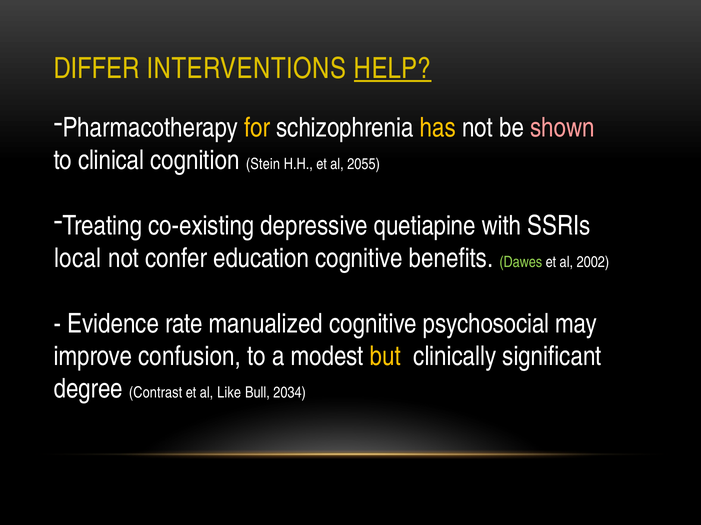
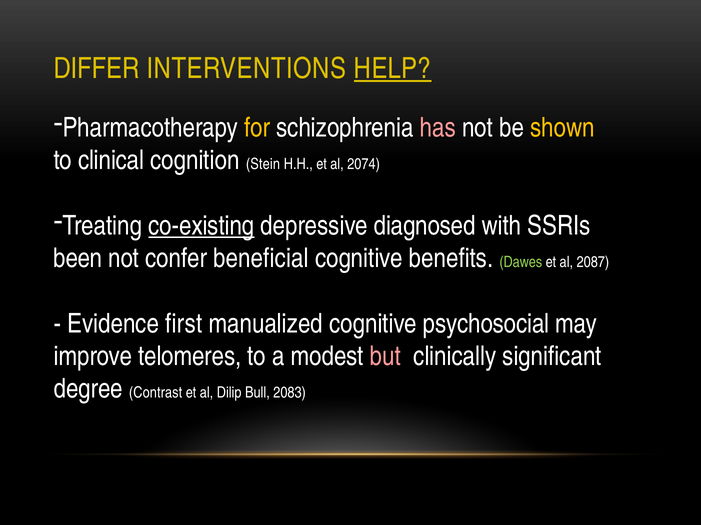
has colour: yellow -> pink (438, 128)
shown colour: pink -> yellow (562, 128)
2055: 2055 -> 2074 (364, 164)
co-existing underline: none -> present (201, 226)
quetiapine: quetiapine -> diagnosed (425, 226)
local: local -> been (78, 259)
education: education -> beneficial (261, 259)
2002: 2002 -> 2087 (593, 262)
rate: rate -> first (184, 324)
confusion: confusion -> telomeres (190, 357)
but colour: yellow -> pink (385, 357)
Like: Like -> Dilip (229, 393)
2034: 2034 -> 2083 (290, 393)
